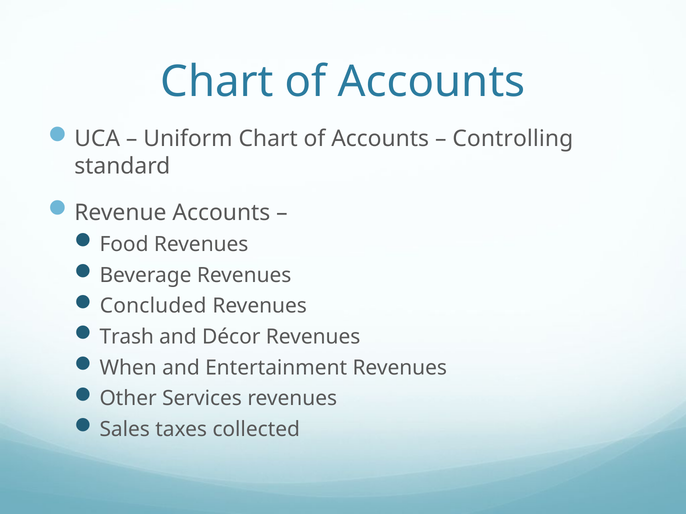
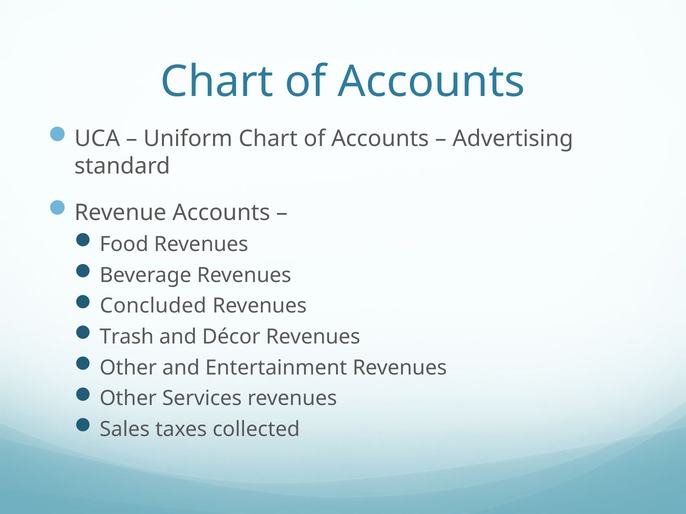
Controlling: Controlling -> Advertising (513, 139)
When: When -> Other (128, 368)
